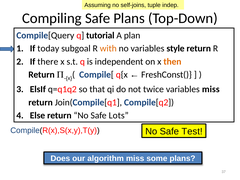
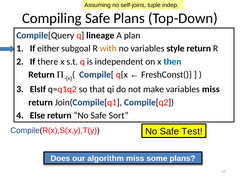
tutorial: tutorial -> lineage (100, 35)
today: today -> either (48, 49)
then colour: orange -> blue (172, 62)
twice: twice -> make (154, 89)
Lots: Lots -> Sort (119, 115)
